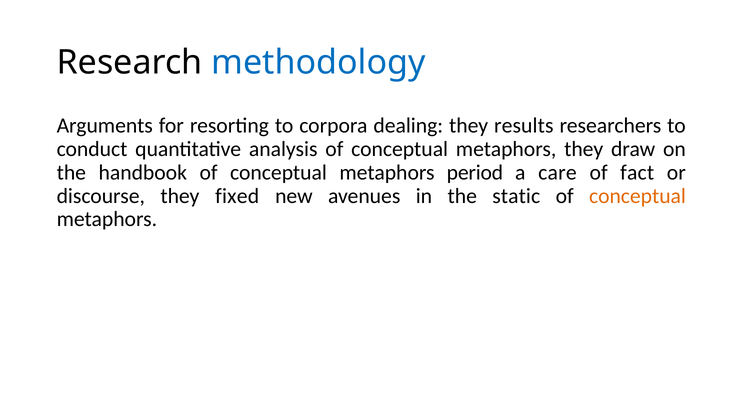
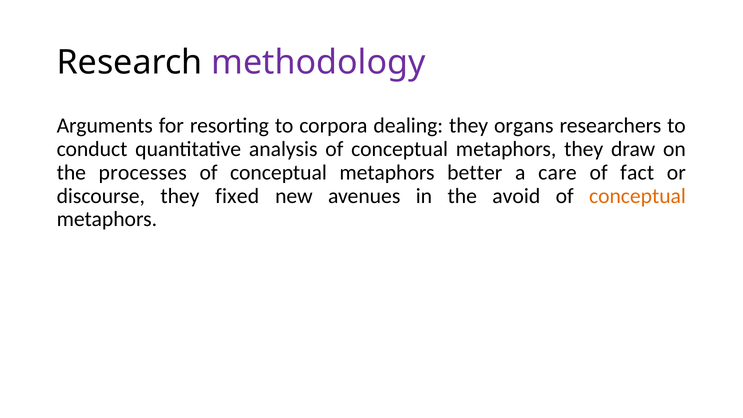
methodology colour: blue -> purple (318, 62)
results: results -> organs (524, 126)
handbook: handbook -> processes (143, 172)
period: period -> better (475, 172)
static: static -> avoid (516, 196)
